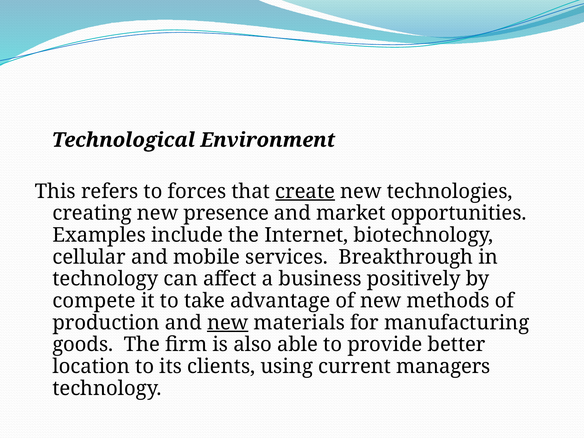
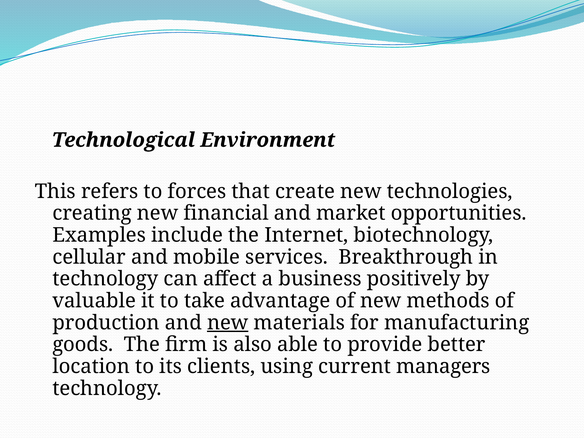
create underline: present -> none (305, 191)
presence: presence -> financial (226, 213)
compete: compete -> valuable (94, 301)
